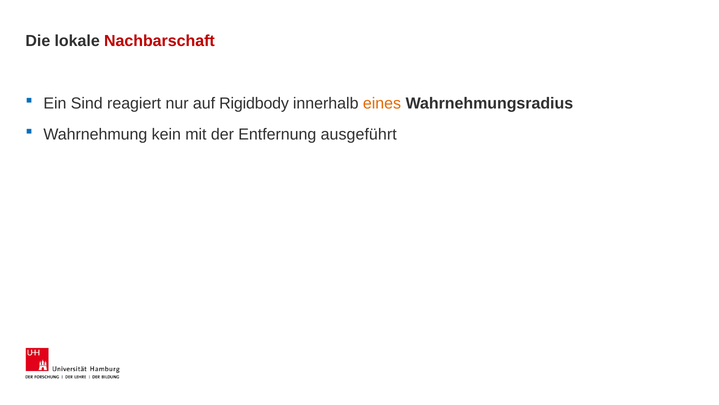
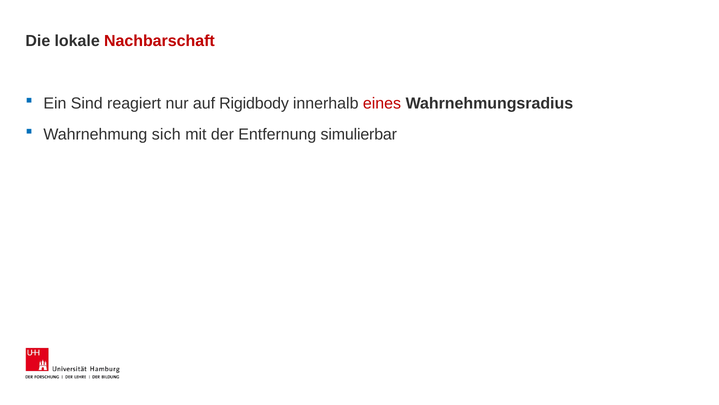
eines colour: orange -> red (382, 103)
kein: kein -> sich (166, 134)
ausgeführt: ausgeführt -> simulierbar (359, 134)
